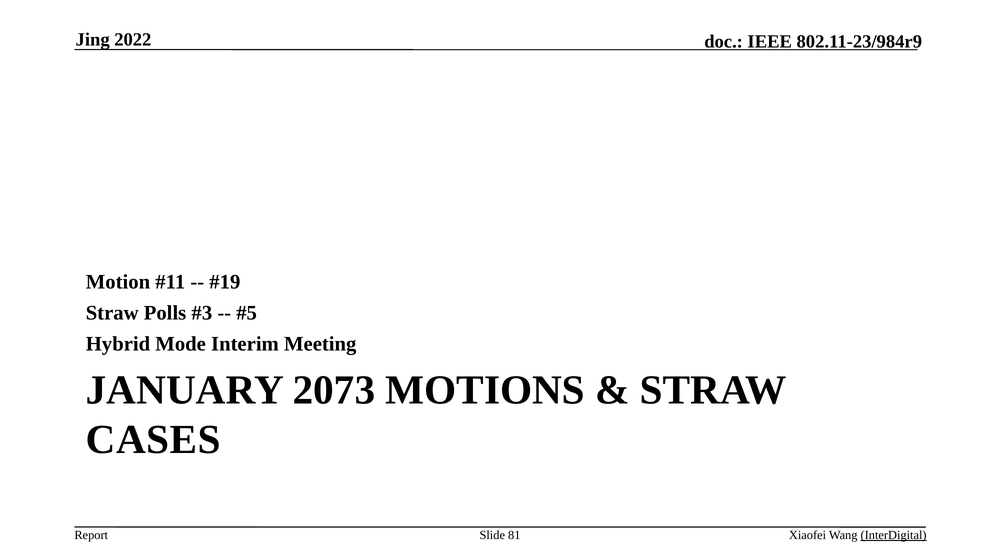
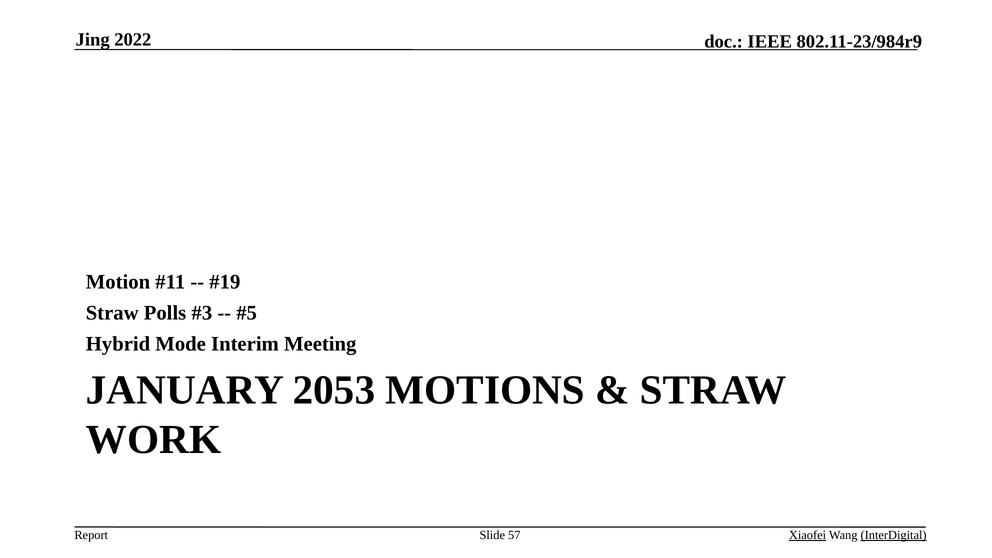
2073: 2073 -> 2053 (334, 390)
CASES: CASES -> WORK (154, 440)
81: 81 -> 57 (514, 535)
Xiaofei underline: none -> present (808, 535)
